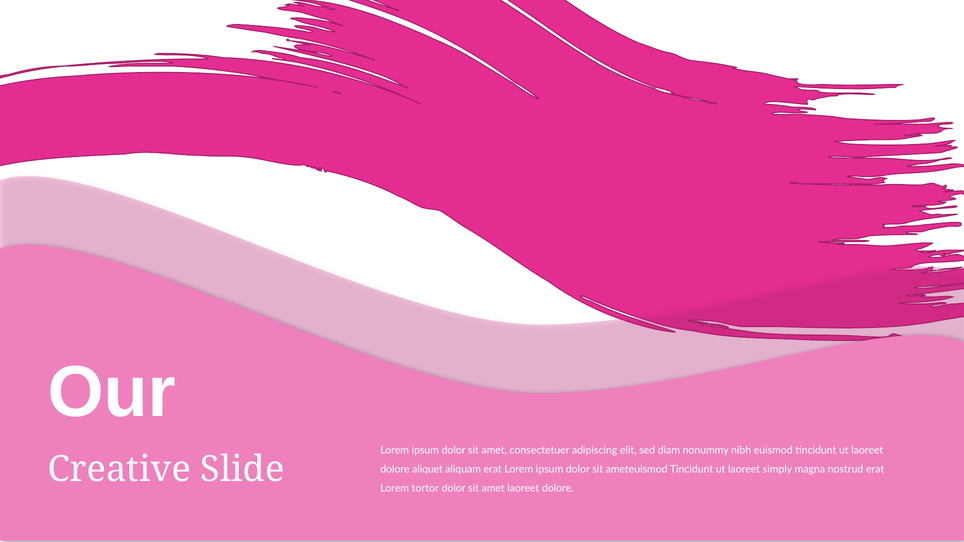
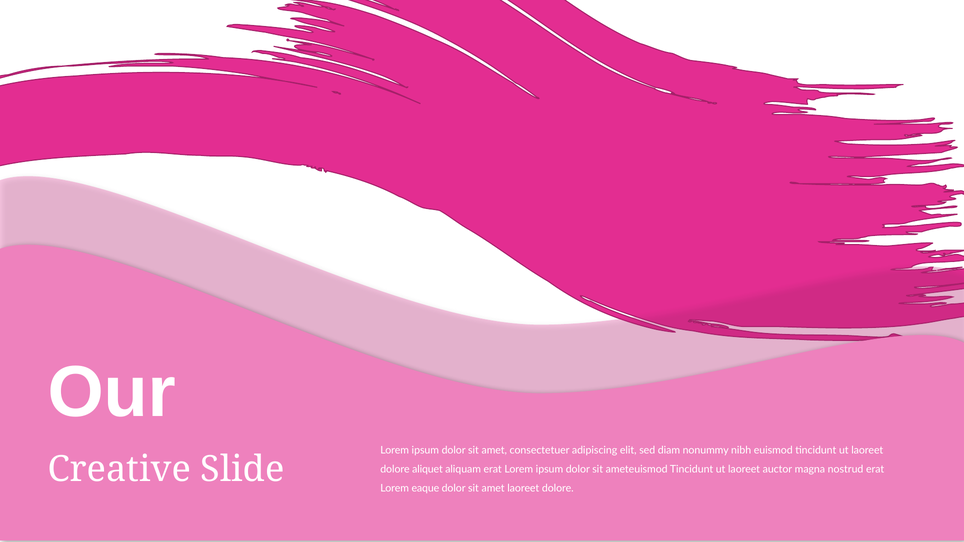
simply: simply -> auctor (777, 469)
tortor: tortor -> eaque (425, 488)
